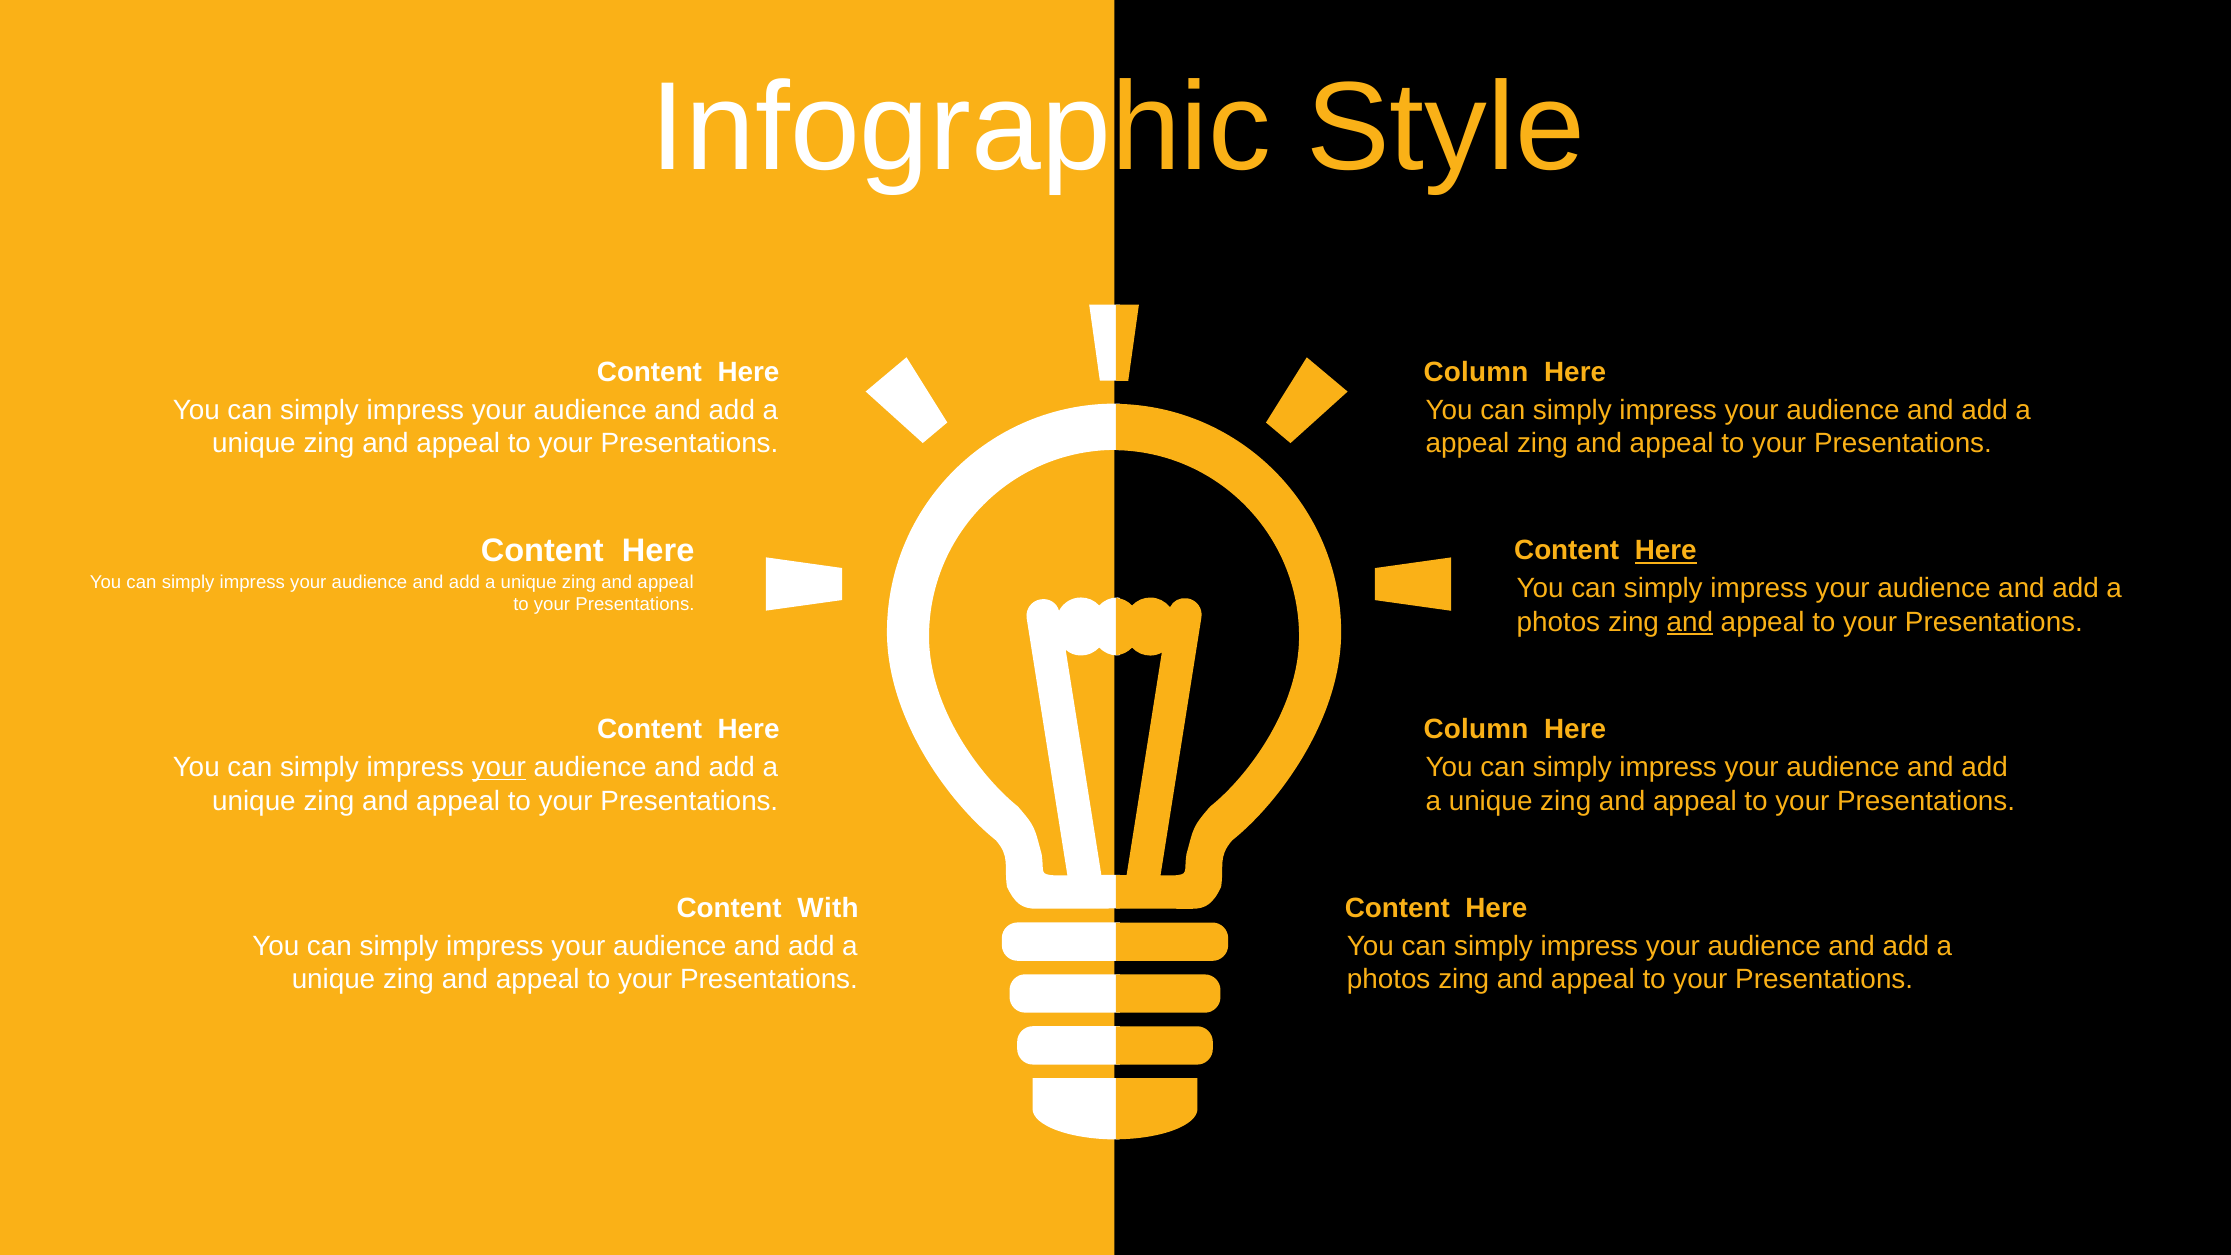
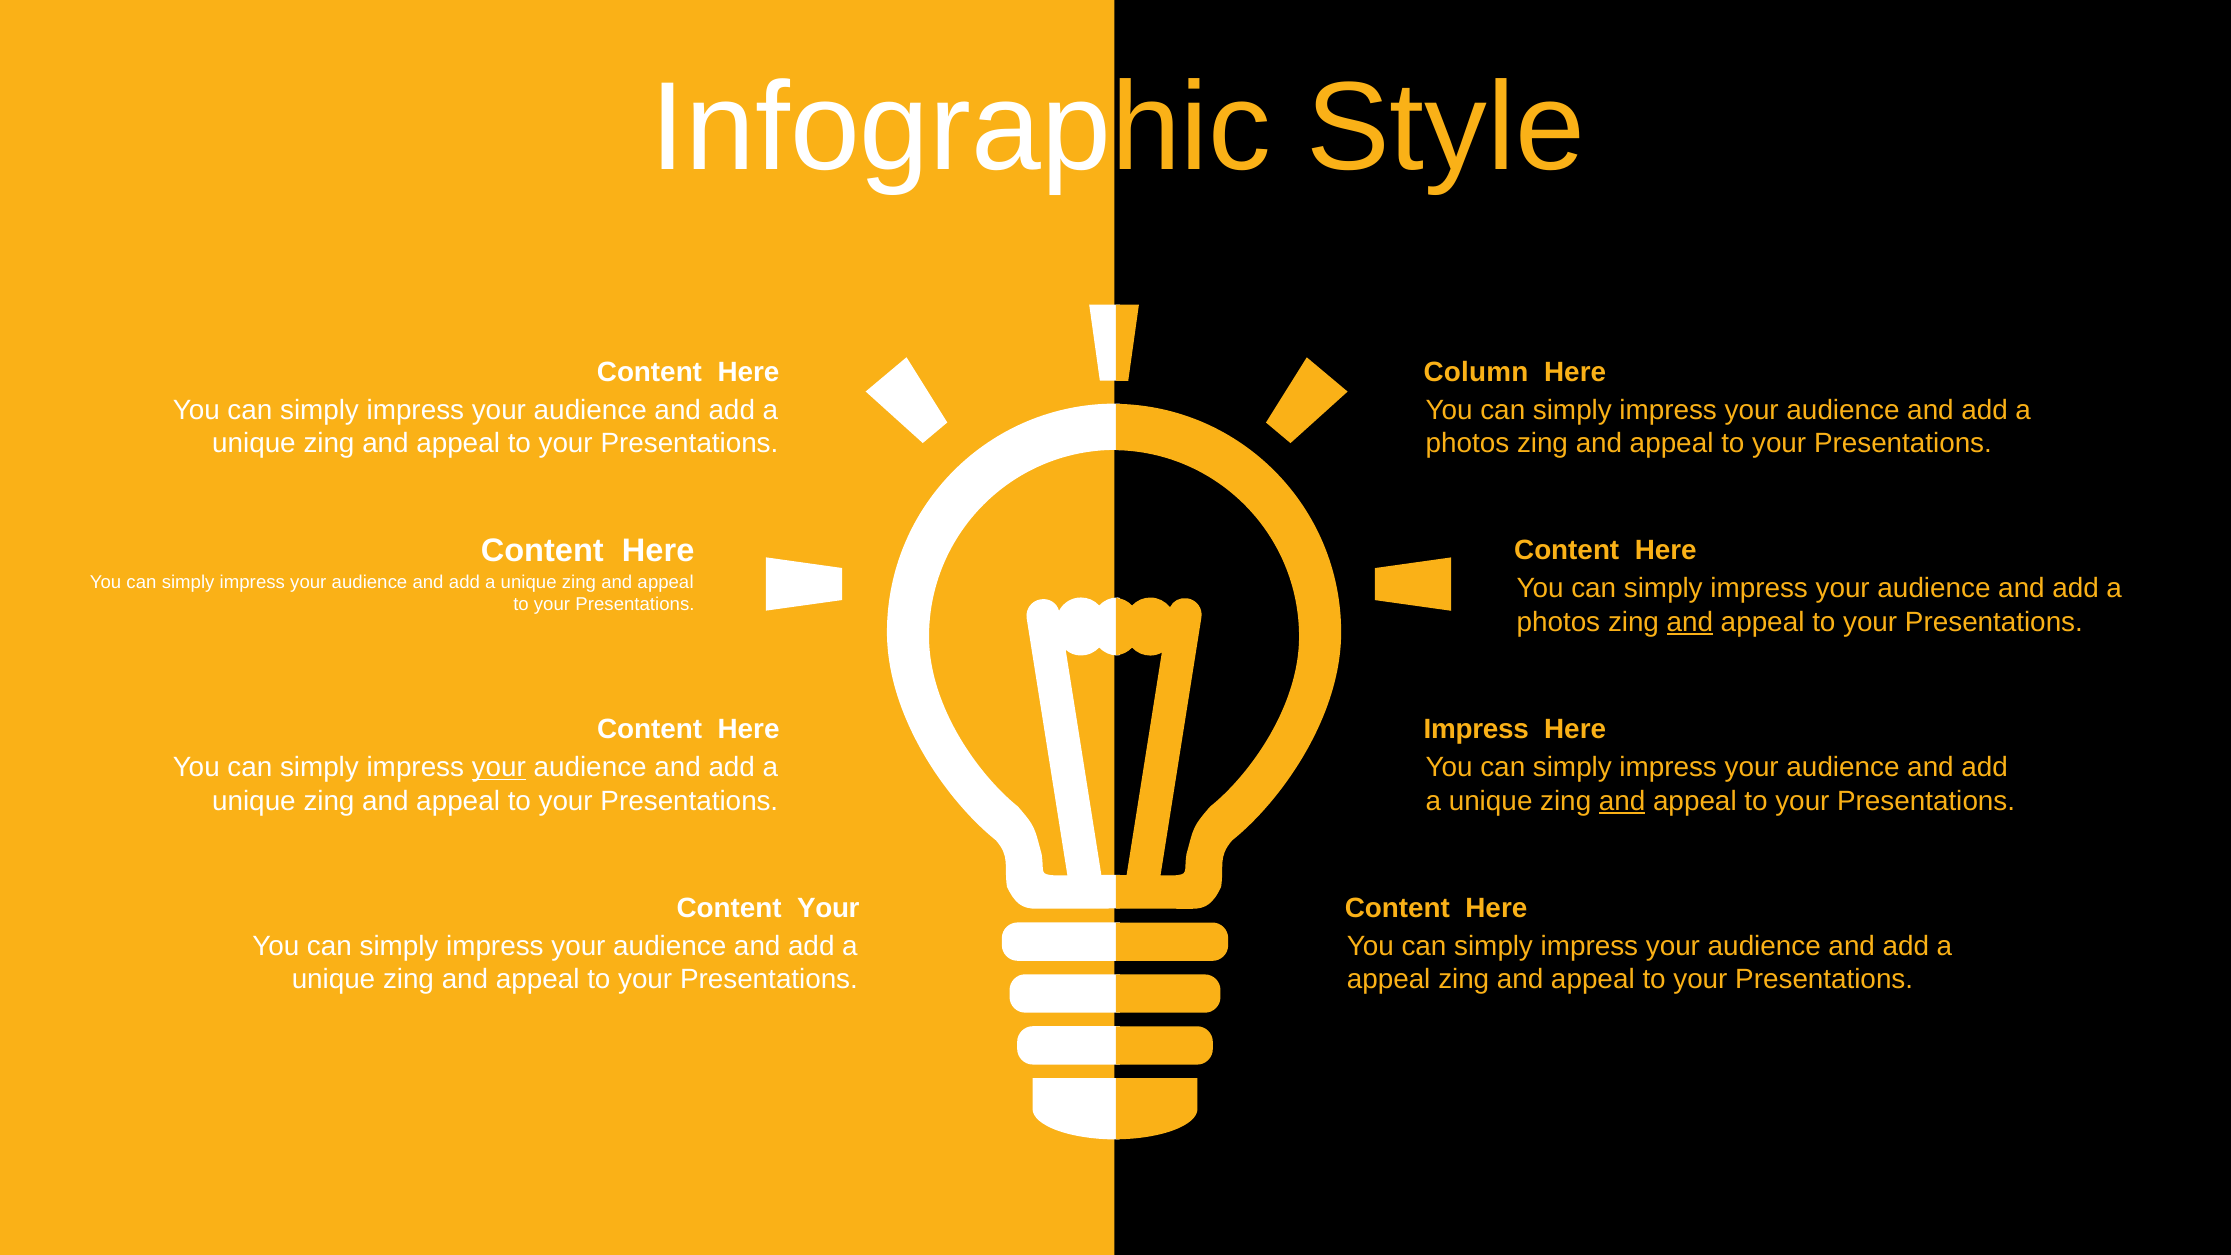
appeal: appeal -> photos (1467, 443)
Here underline: present -> none (1666, 551)
Column: Column -> Impress (1476, 729)
and underline: none -> present (1622, 801)
Content With: With -> Your (828, 908)
photos: photos -> appeal (1389, 980)
